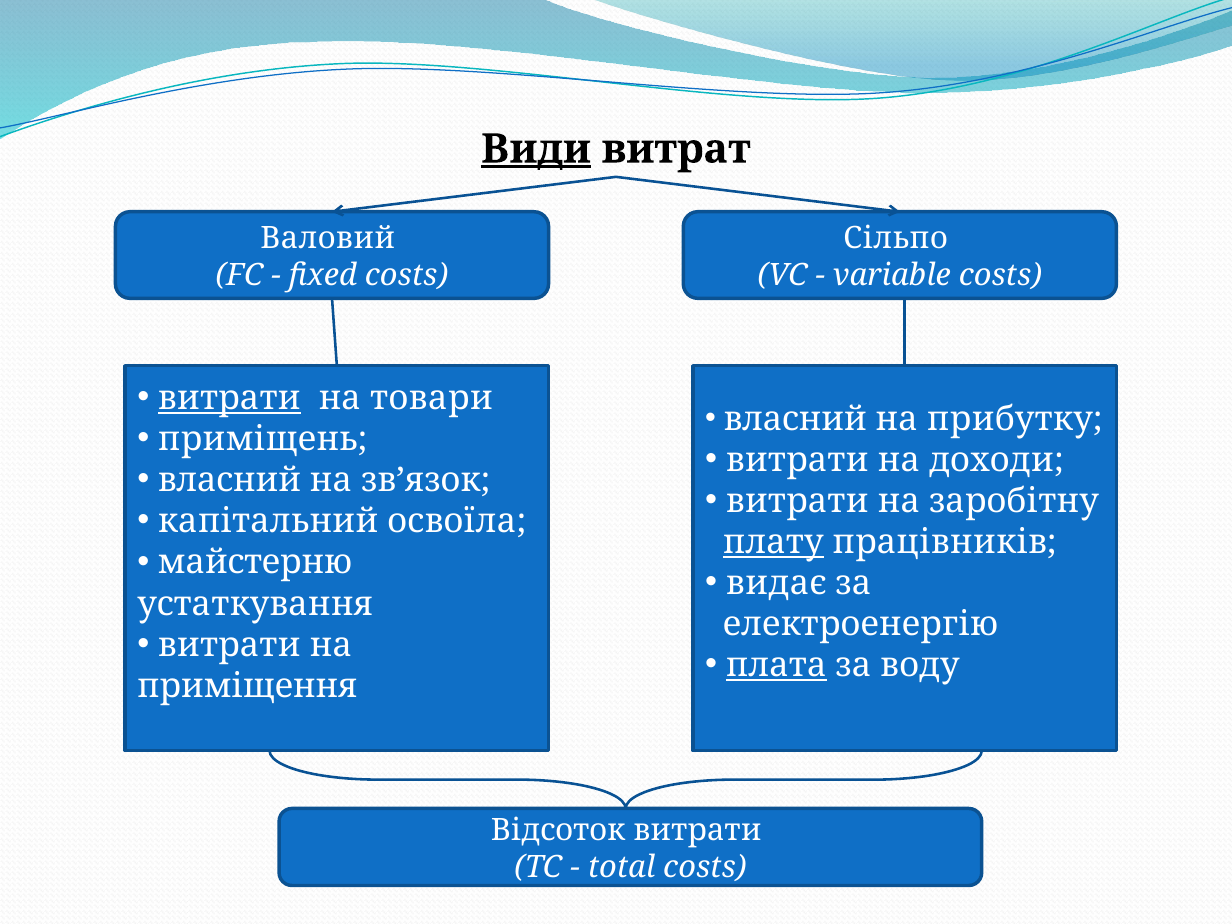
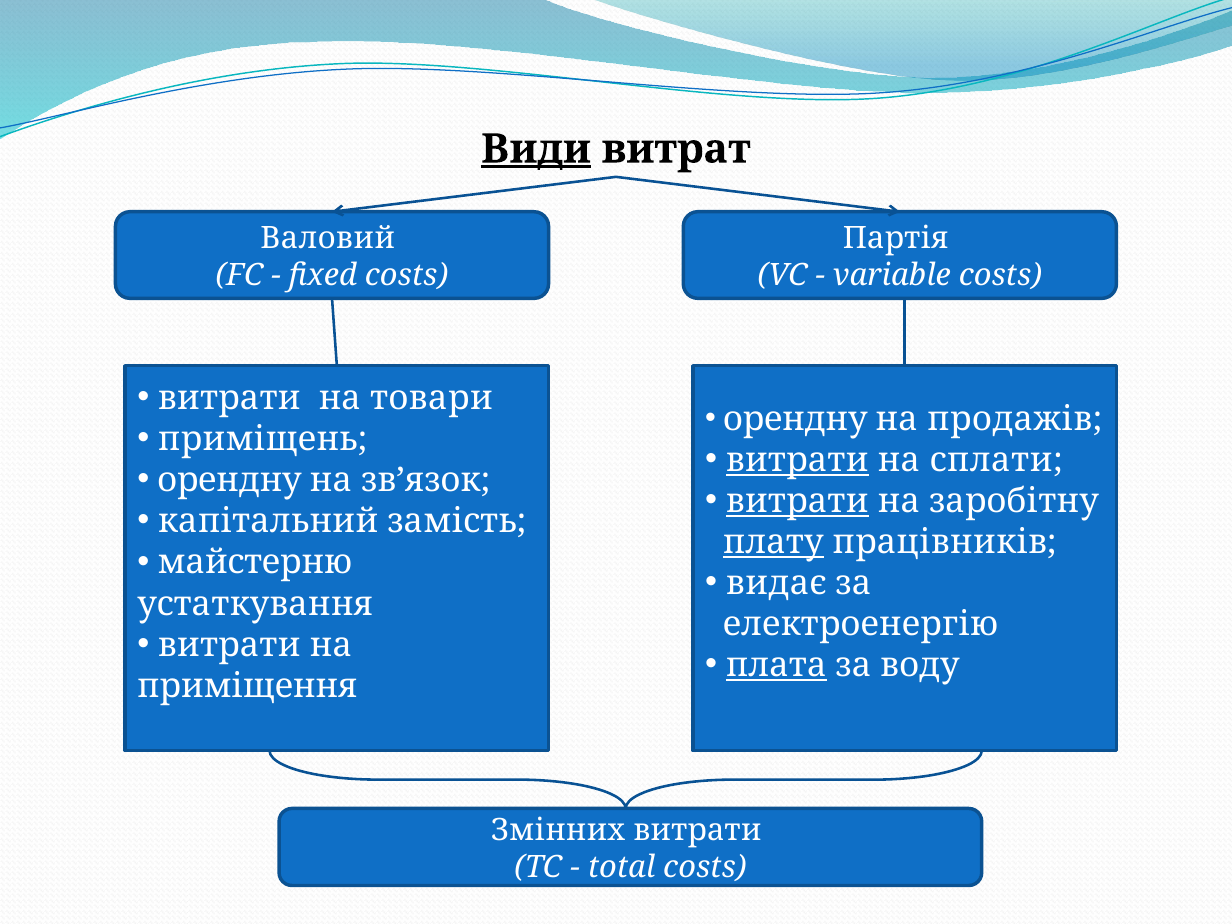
Сільпо: Сільпо -> Партія (896, 239)
витрати underline: present -> none (229, 398)
власний: власний -> орендну (795, 419)
прибутку: прибутку -> продажів (1015, 419)
витрати underline: none -> present (797, 460)
доходи: доходи -> сплати (996, 460)
власний: власний -> орендну (230, 481)
витрати underline: none -> present (797, 501)
освоїла: освоїла -> замість (457, 522)
Відсоток: Відсоток -> Змінних (558, 831)
